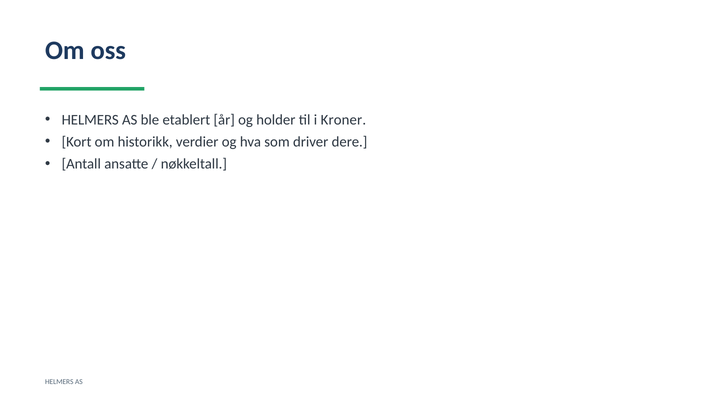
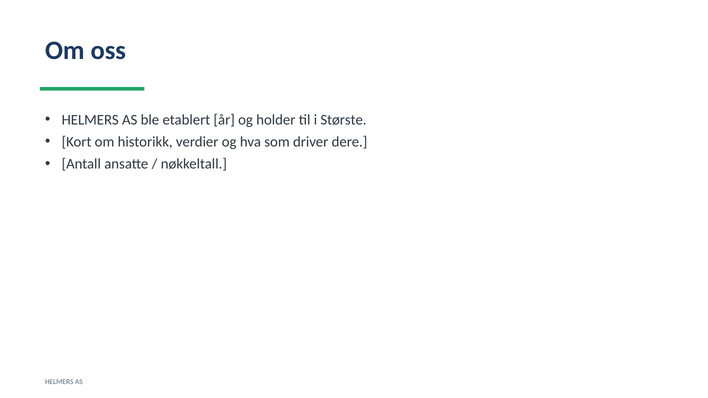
Kroner: Kroner -> Største (344, 120)
